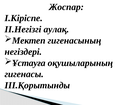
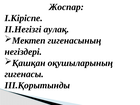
Ұстауға: Ұстауға -> Қашқан (29, 63)
